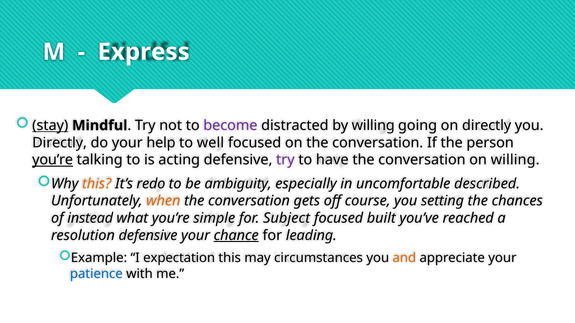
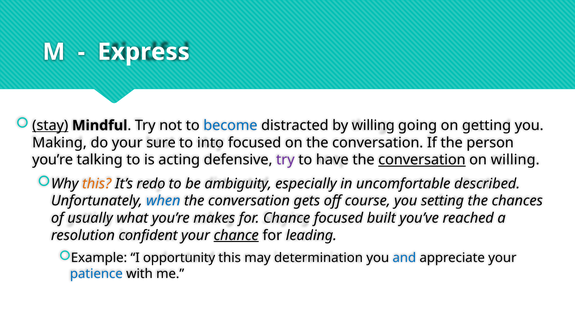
become colour: purple -> blue (230, 126)
on directly: directly -> getting (487, 126)
Directly: Directly -> Making (59, 143)
help: help -> sure (161, 143)
well: well -> into (210, 143)
you’re underline: present -> none (53, 160)
conversation underline: none -> present (422, 160)
when colour: orange -> blue (163, 201)
instead: instead -> usually (90, 218)
simple: simple -> makes (214, 218)
for Subject: Subject -> Chance (287, 218)
resolution defensive: defensive -> confident (148, 236)
expectation: expectation -> opportunity (179, 258)
circumstances: circumstances -> determination (319, 258)
and colour: orange -> blue (404, 258)
